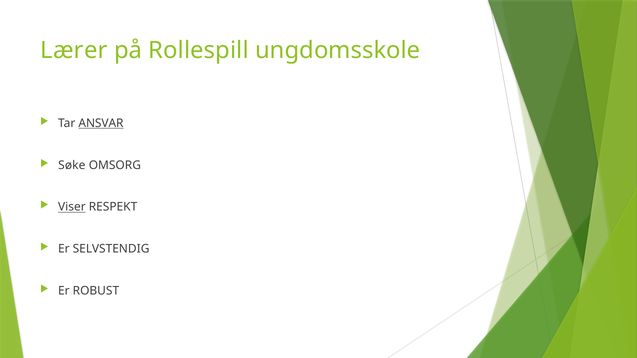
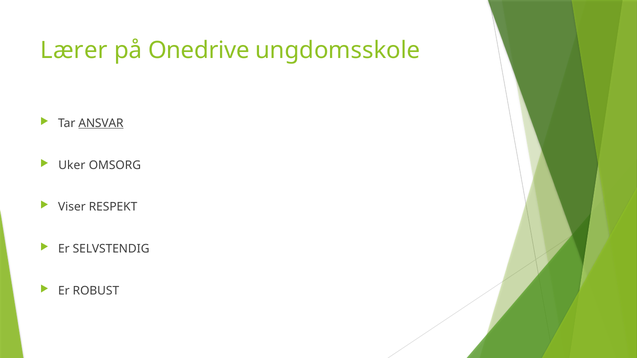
Rollespill: Rollespill -> Onedrive (199, 50)
Søke: Søke -> Uker (72, 165)
Viser underline: present -> none (72, 207)
